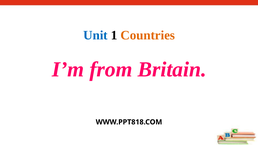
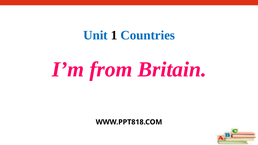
Countries colour: orange -> blue (148, 35)
